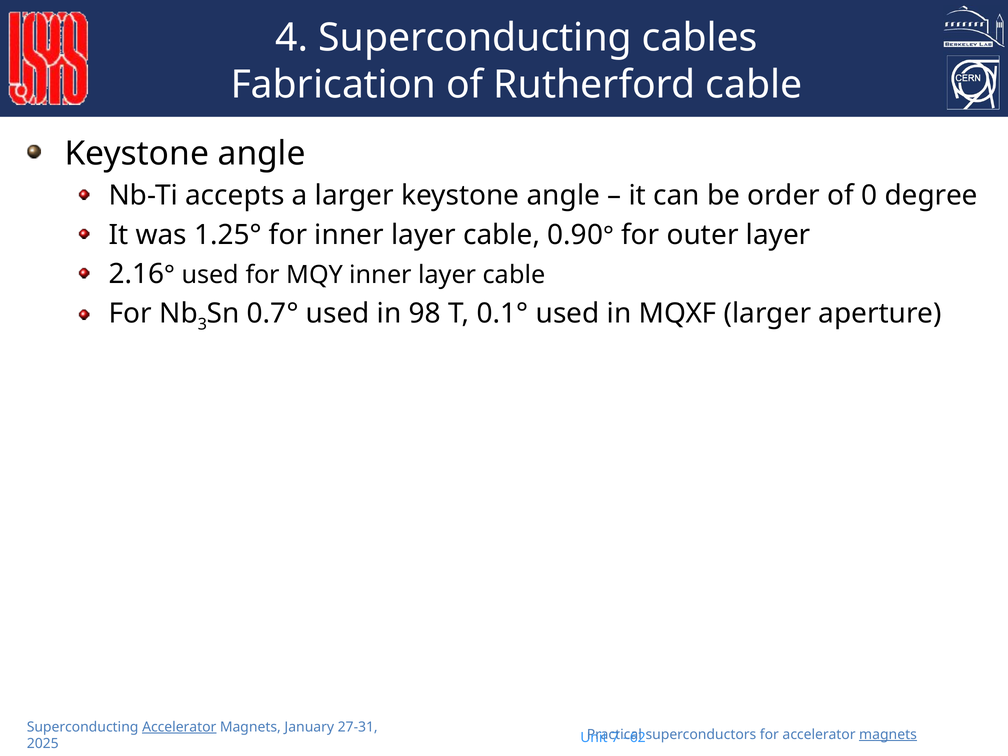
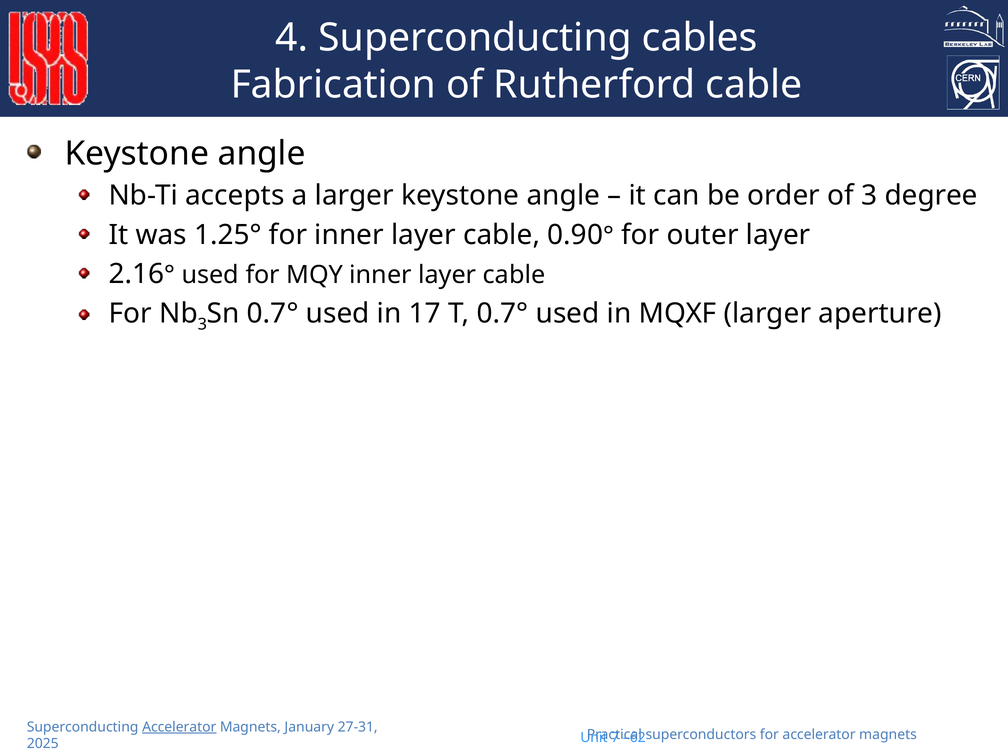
of 0: 0 -> 3 (869, 196)
98: 98 -> 17 (425, 313)
T 0.1°: 0.1° -> 0.7° (503, 313)
magnets underline: present -> none (888, 734)
